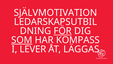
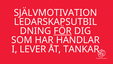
SOM underline: present -> none (22, 40)
KOMPASS: KOMPASS -> HANDLAR (78, 40)
LÄGGAS: LÄGGAS -> TANKAR (81, 49)
